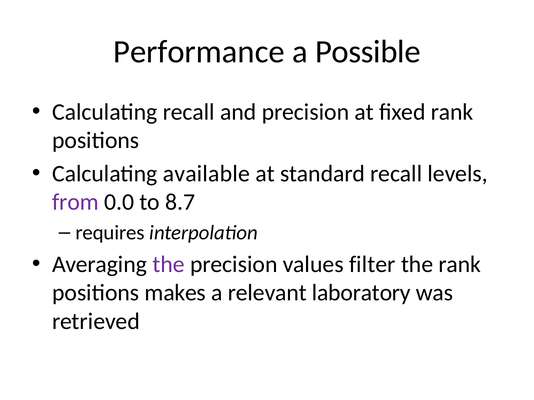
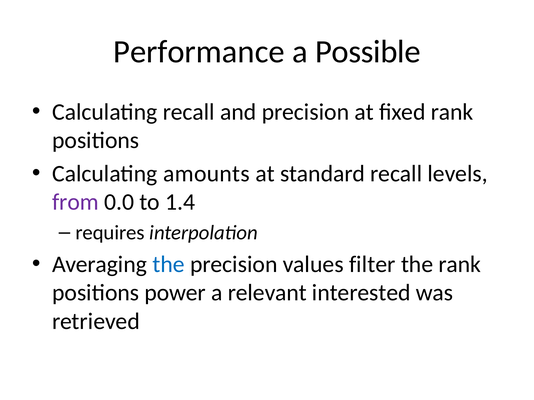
available: available -> amounts (206, 174)
8.7: 8.7 -> 1.4 (180, 202)
the colour: purple -> blue (169, 265)
makes: makes -> power (175, 293)
laboratory: laboratory -> interested (361, 293)
